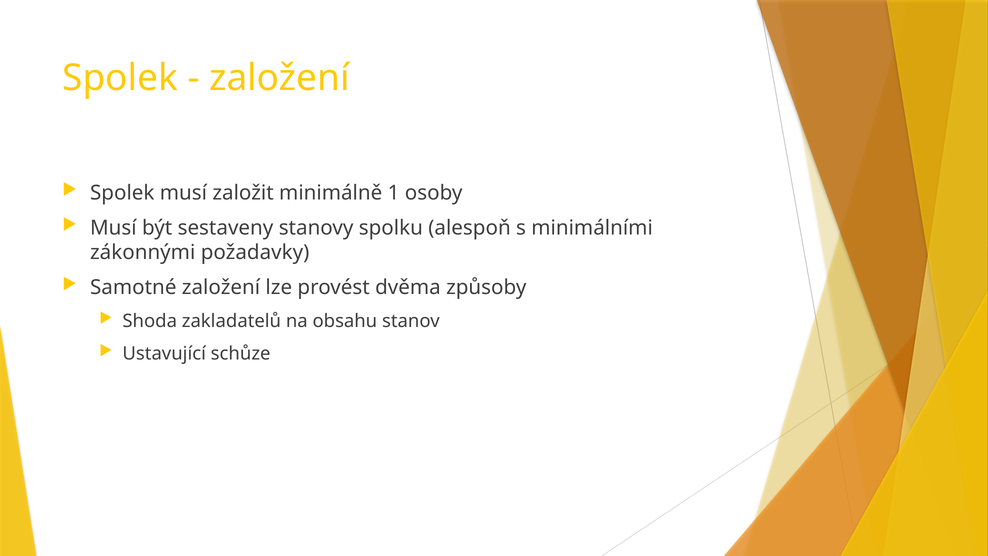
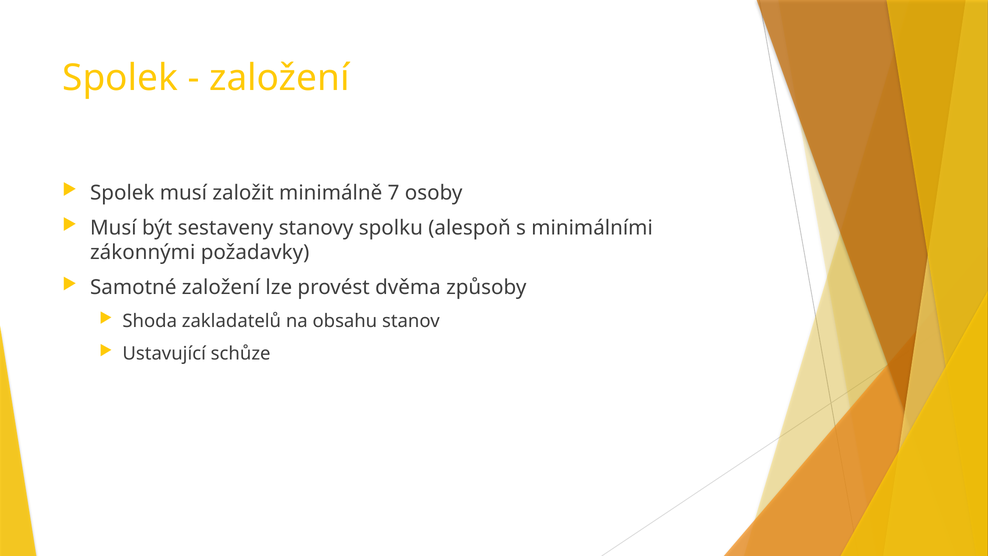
1: 1 -> 7 (394, 193)
